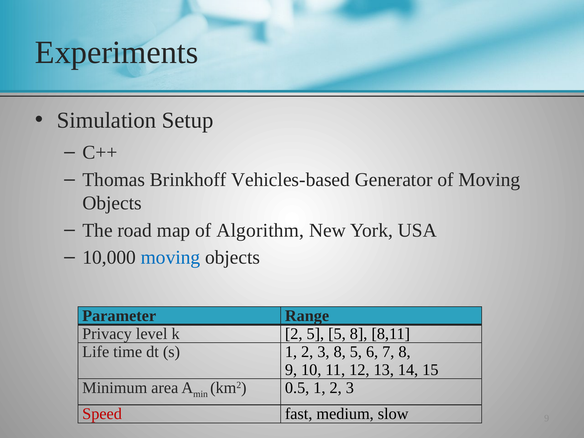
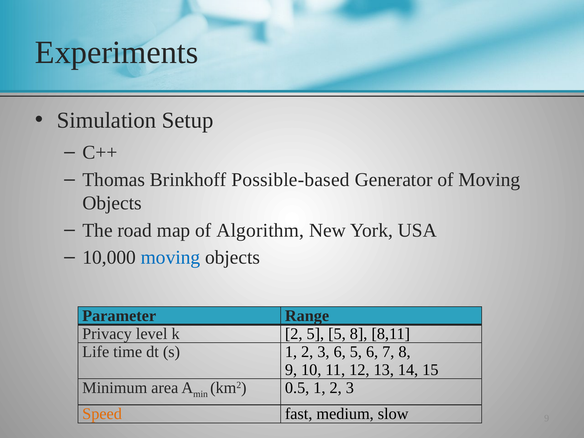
Vehicles-based: Vehicles-based -> Possible-based (290, 180)
3 8: 8 -> 6 (340, 352)
Speed colour: red -> orange (102, 414)
